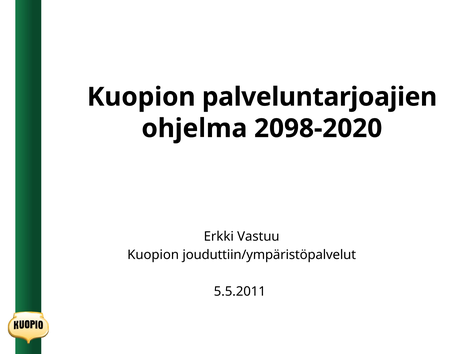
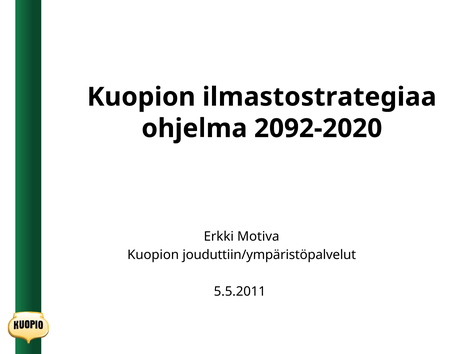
palveluntarjoajien: palveluntarjoajien -> ilmastostrategiaa (319, 97)
2098-2020: 2098-2020 -> 2092-2020 (318, 128)
Vastuu: Vastuu -> Motiva (258, 237)
